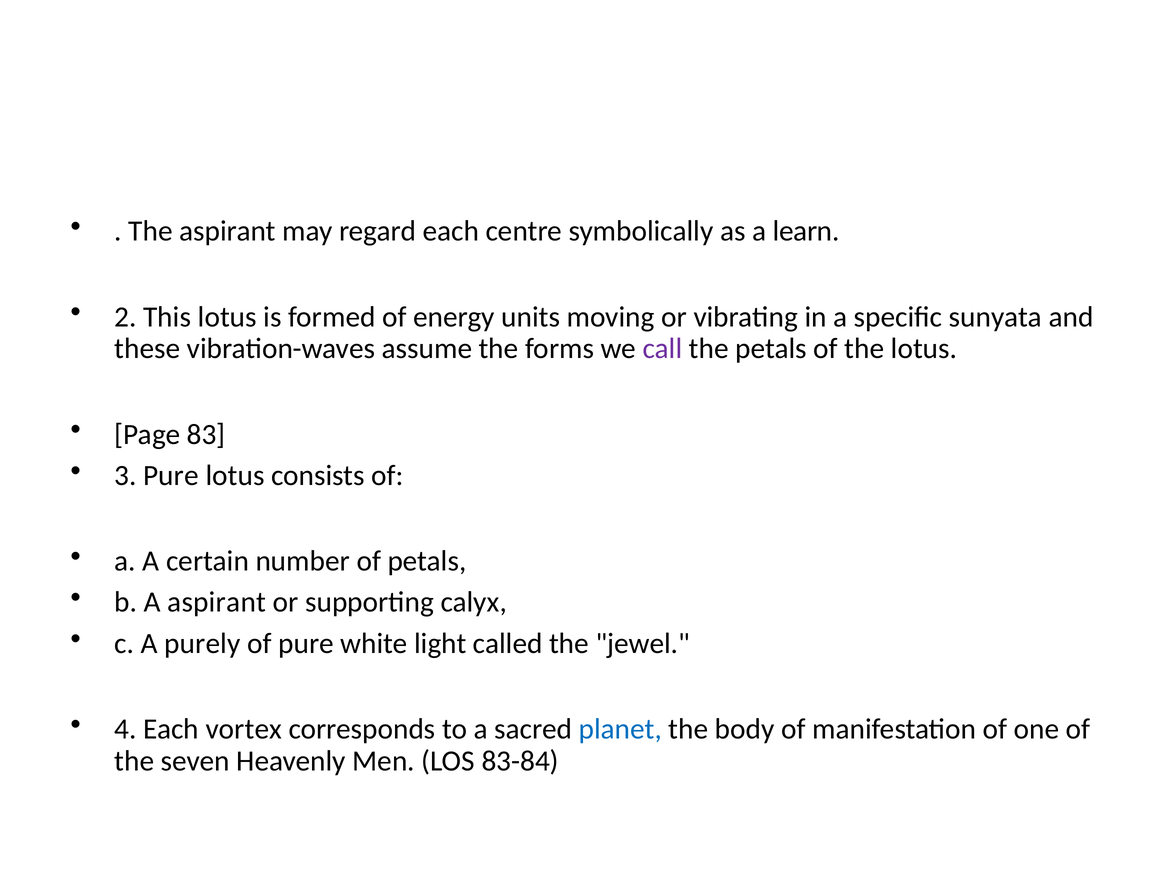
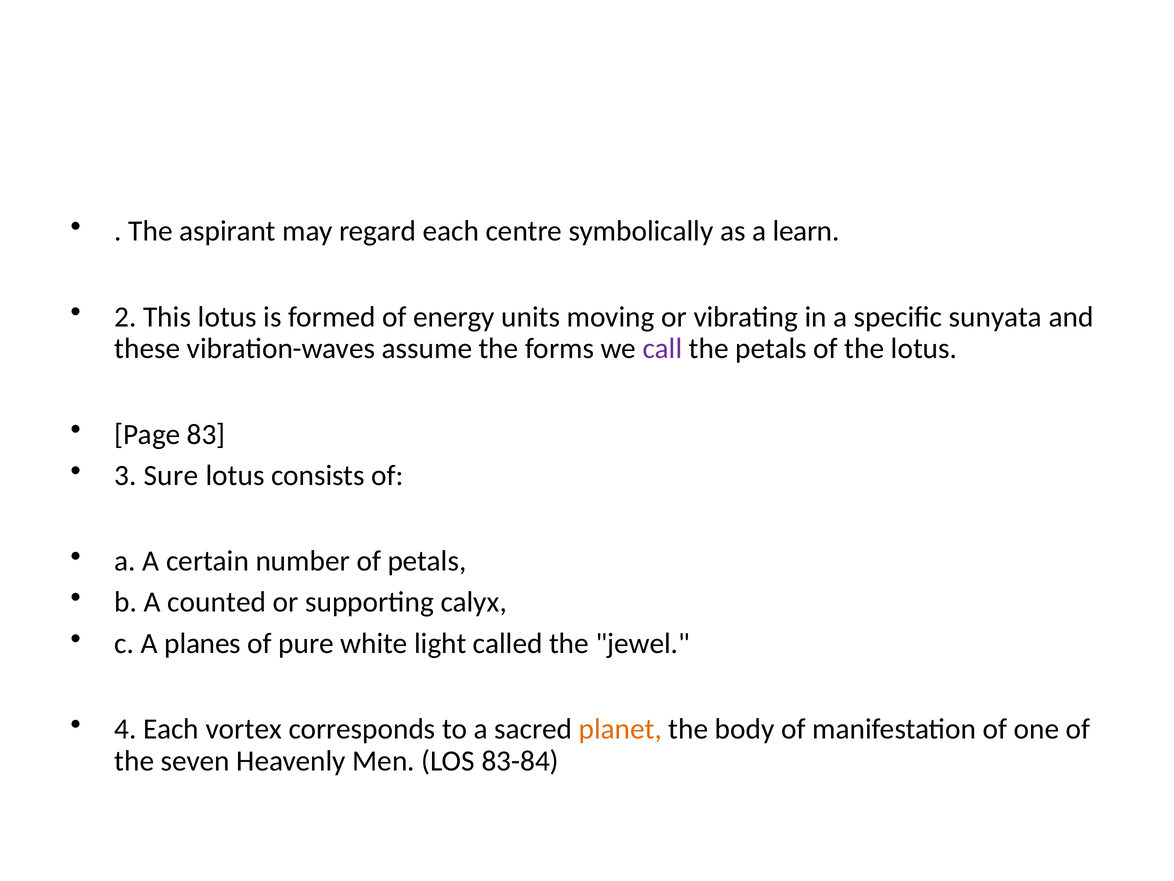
3 Pure: Pure -> Sure (171, 475)
A aspirant: aspirant -> counted (217, 602)
purely: purely -> planes (203, 643)
planet colour: blue -> orange (620, 729)
